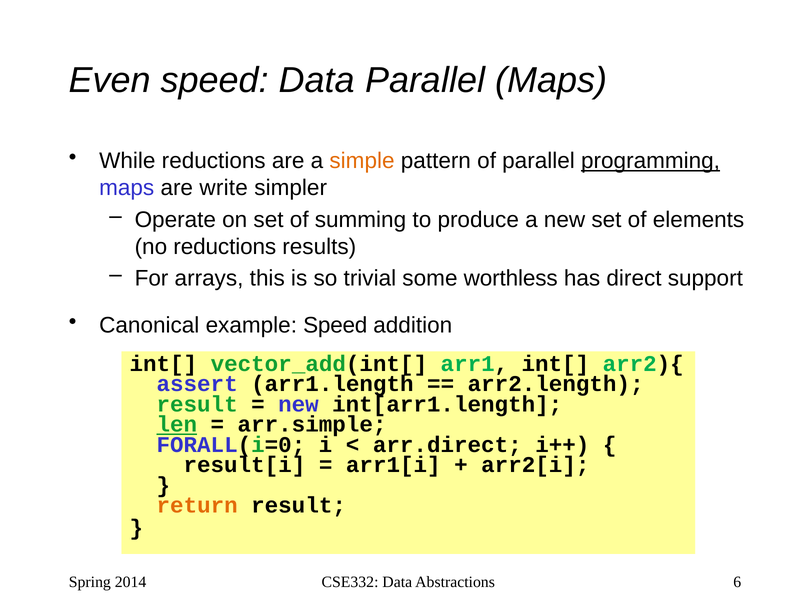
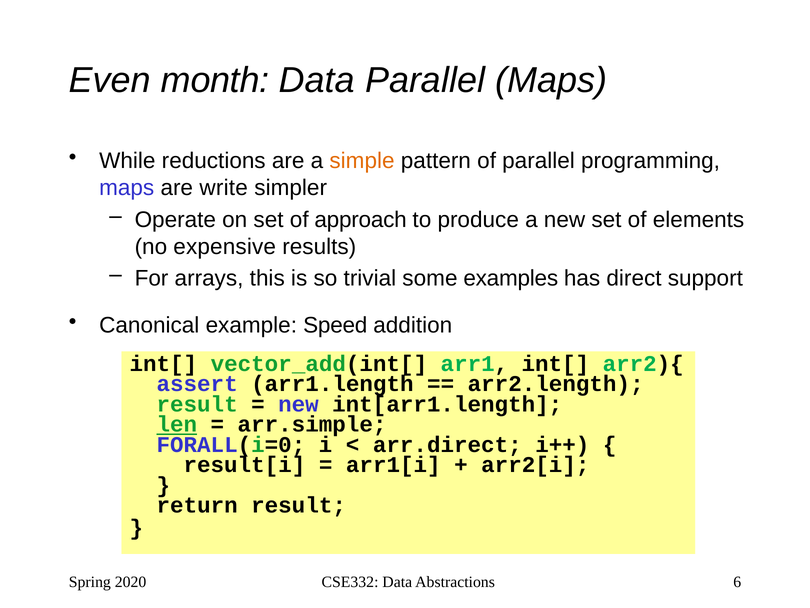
Even speed: speed -> month (215, 80)
programming underline: present -> none (651, 161)
summing: summing -> approach (361, 219)
no reductions: reductions -> expensive (225, 246)
worthless: worthless -> examples (511, 278)
return colour: orange -> black (197, 505)
2014: 2014 -> 2020 (131, 582)
